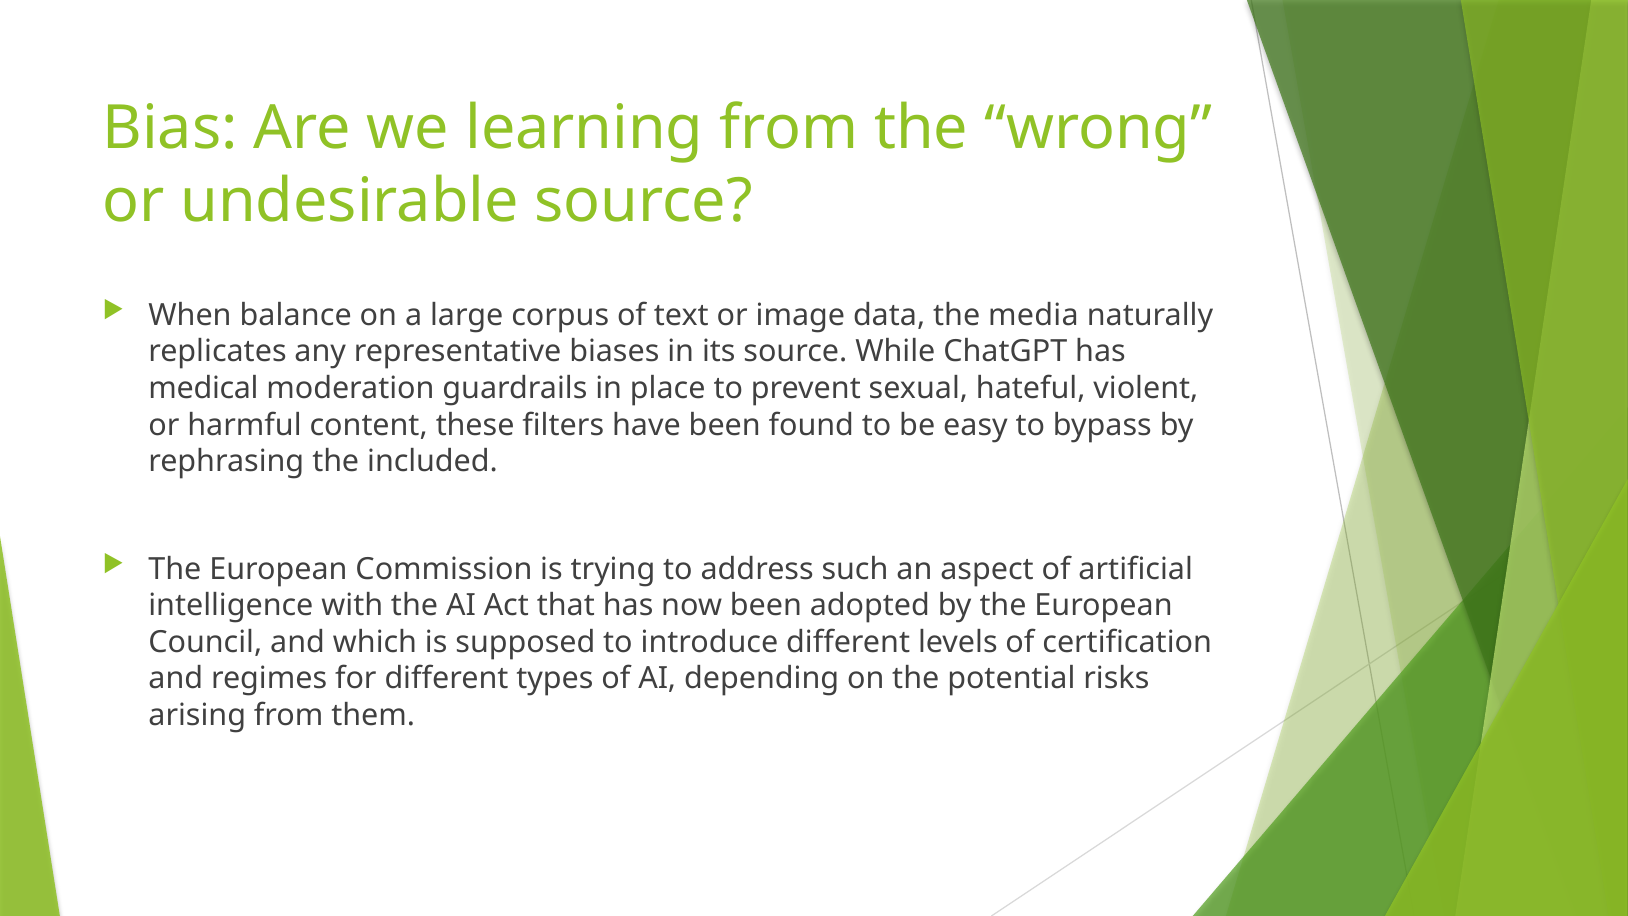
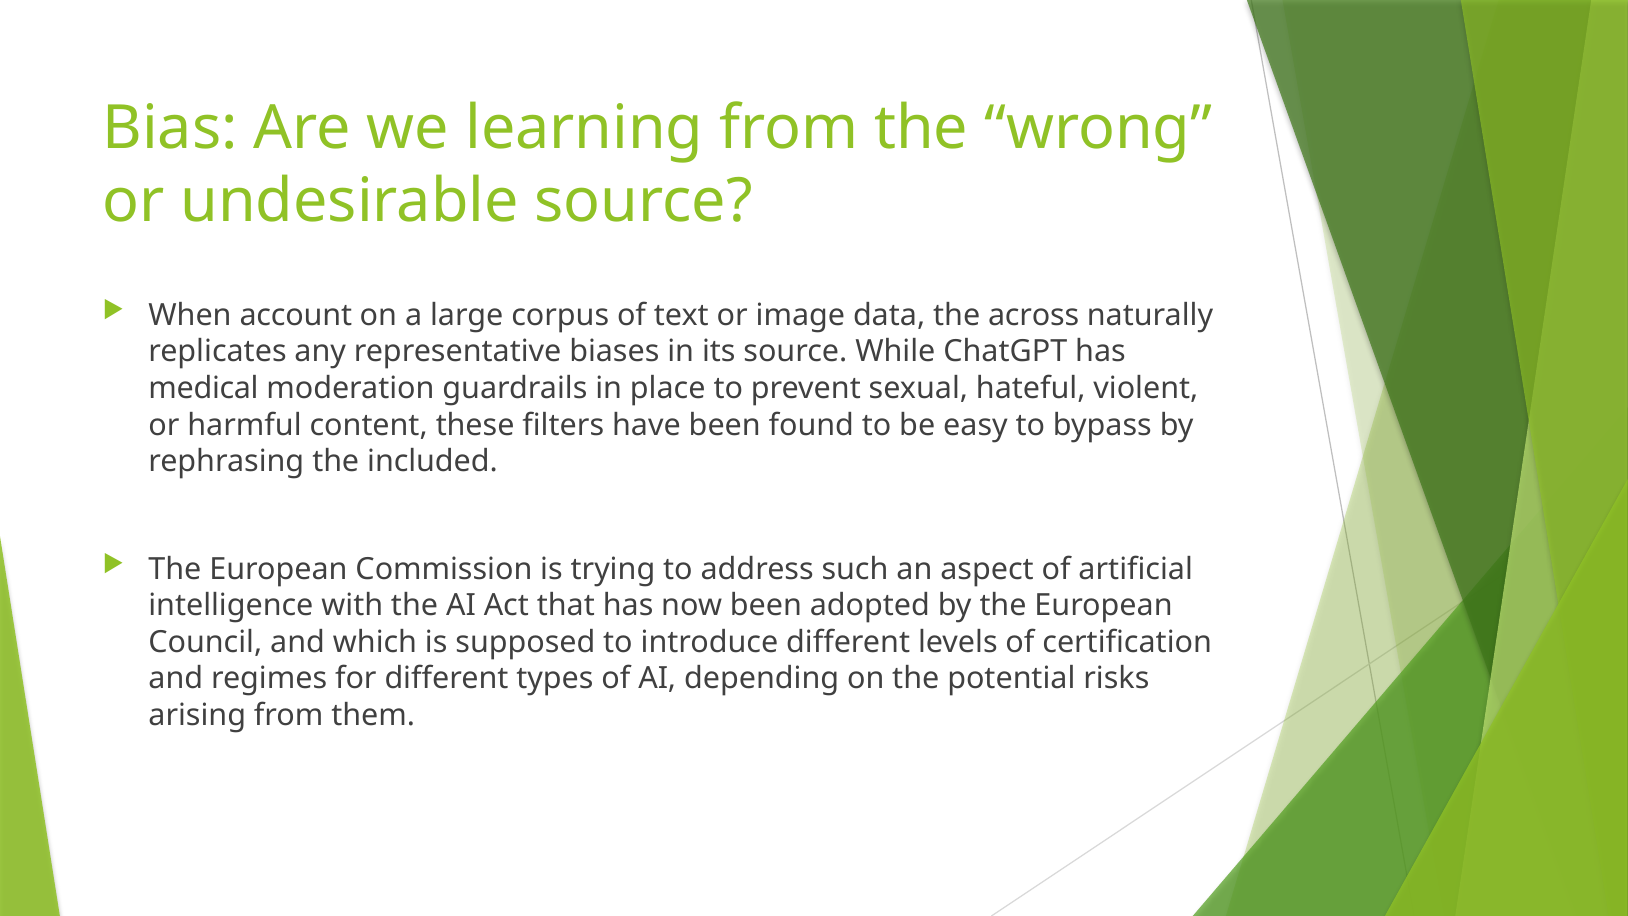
balance: balance -> account (296, 315)
media: media -> across (1034, 315)
